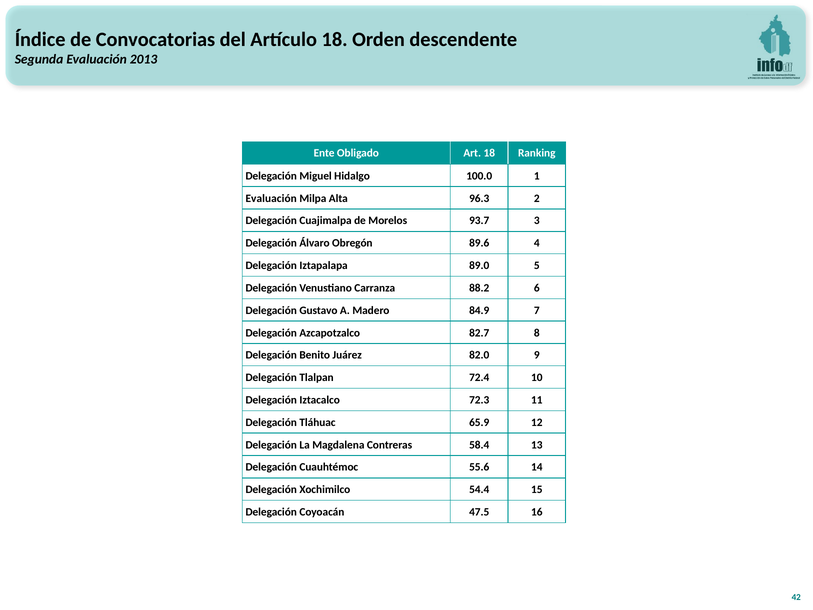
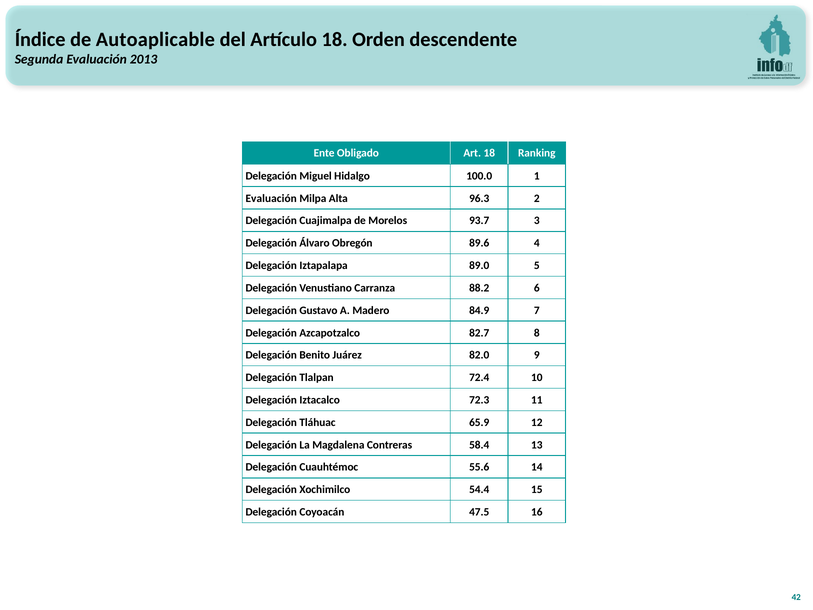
Convocatorias: Convocatorias -> Autoaplicable (155, 39)
